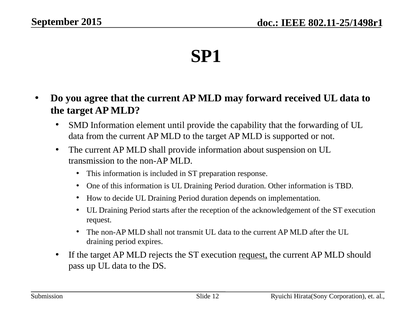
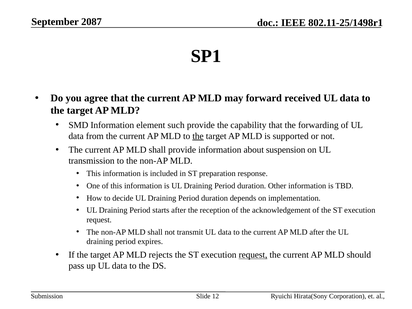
2015: 2015 -> 2087 (91, 22)
until: until -> such (176, 125)
the underline: none -> present (198, 136)
